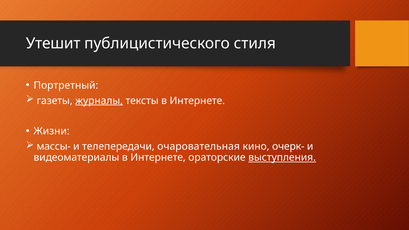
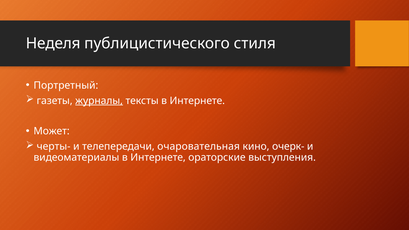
Утешит: Утешит -> Неделя (53, 43)
Жизни: Жизни -> Может (52, 131)
массы-: массы- -> черты- (54, 147)
выступления underline: present -> none (282, 158)
